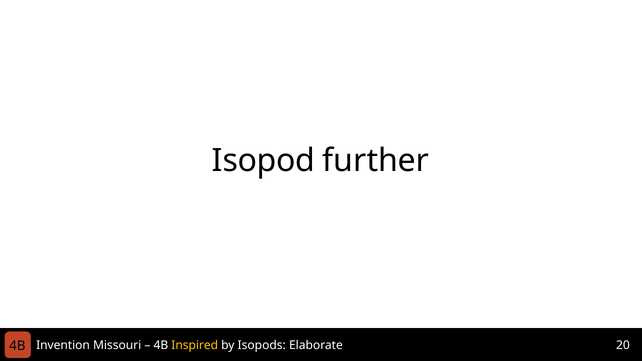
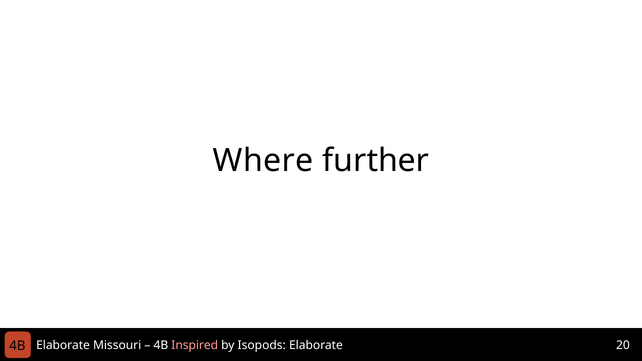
Isopod: Isopod -> Where (263, 161)
Invention: Invention -> Elaborate (63, 346)
Inspired colour: yellow -> pink (195, 346)
